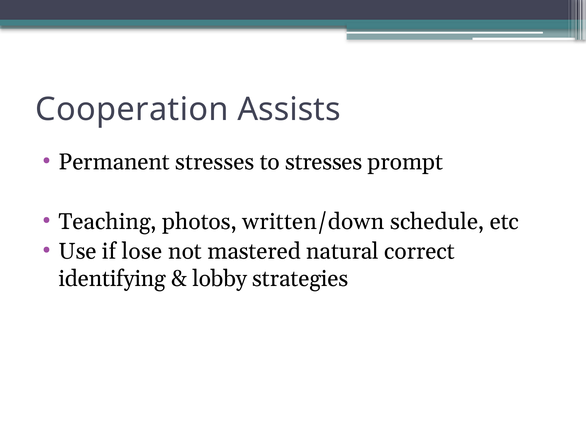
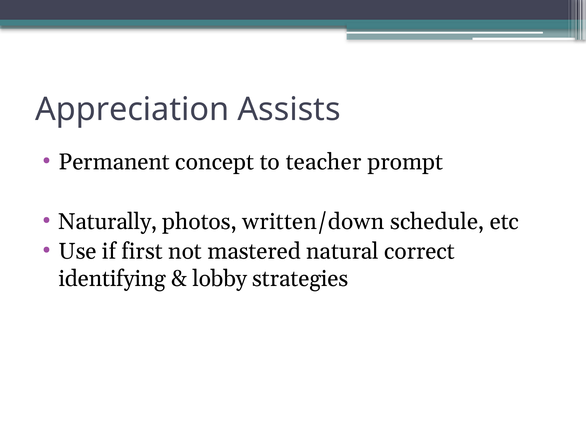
Cooperation: Cooperation -> Appreciation (132, 110)
Permanent stresses: stresses -> concept (215, 162)
to stresses: stresses -> teacher (324, 162)
Teaching: Teaching -> Naturally (108, 222)
lose: lose -> first (142, 252)
